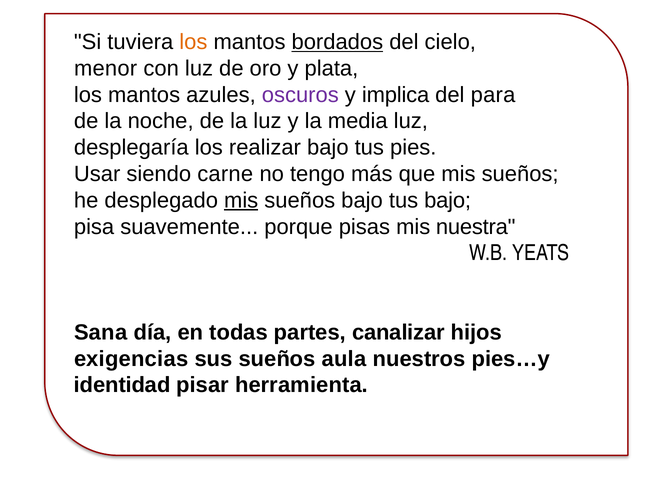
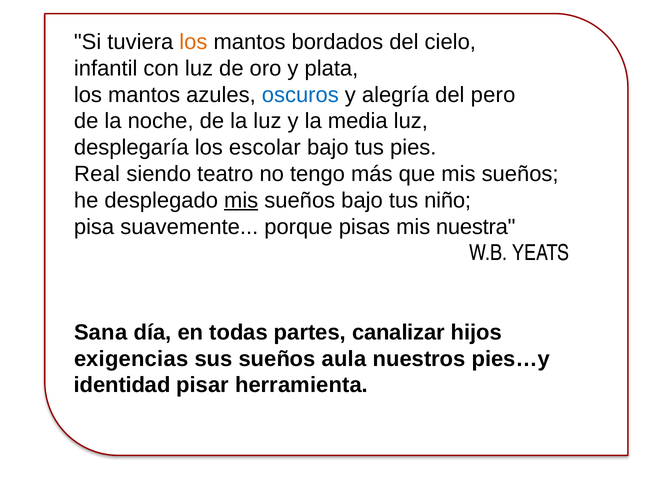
bordados underline: present -> none (337, 42)
menor: menor -> infantil (106, 68)
oscuros colour: purple -> blue (300, 95)
implica: implica -> alegría (396, 95)
para: para -> pero (493, 95)
realizar: realizar -> escolar (265, 147)
Usar: Usar -> Real (97, 174)
carne: carne -> teatro (225, 174)
tus bajo: bajo -> niño (448, 200)
